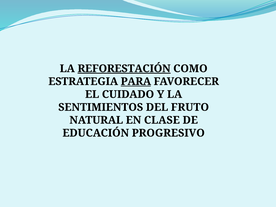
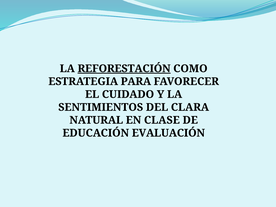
PARA underline: present -> none (136, 81)
FRUTO: FRUTO -> CLARA (190, 107)
PROGRESIVO: PROGRESIVO -> EVALUACIÓN (168, 133)
